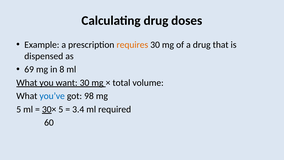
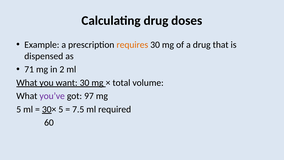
69: 69 -> 71 (29, 69)
8: 8 -> 2 (62, 69)
you’ve colour: blue -> purple (52, 96)
98: 98 -> 97 (89, 96)
3.4: 3.4 -> 7.5 (78, 109)
